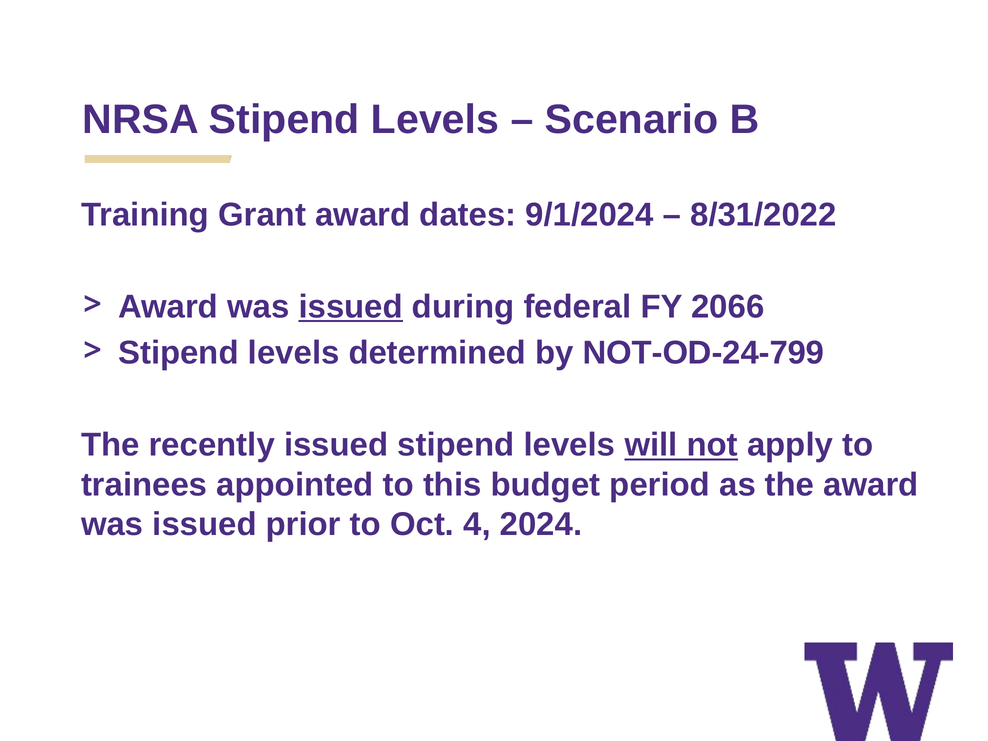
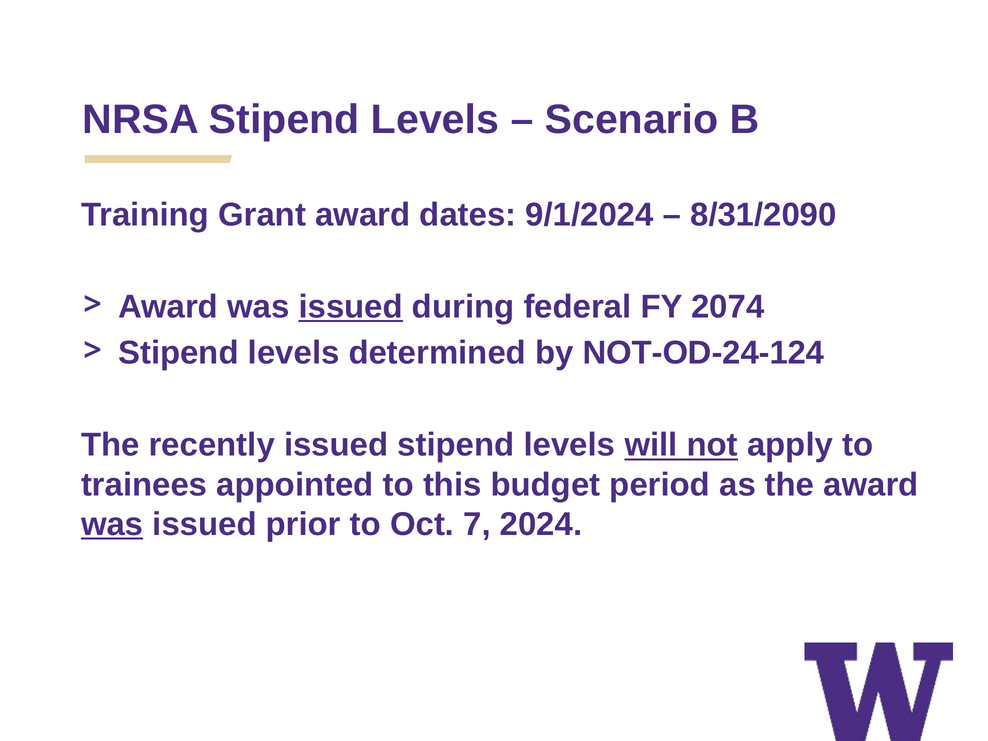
8/31/2022: 8/31/2022 -> 8/31/2090 (763, 215)
2066: 2066 -> 2074 (728, 307)
NOT-OD-24-799: NOT-OD-24-799 -> NOT-OD-24-124 (703, 353)
was underline: none -> present (112, 524)
4: 4 -> 7 (477, 524)
